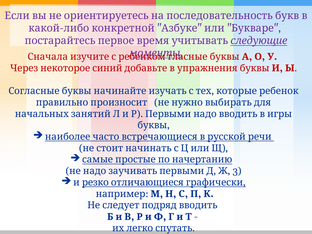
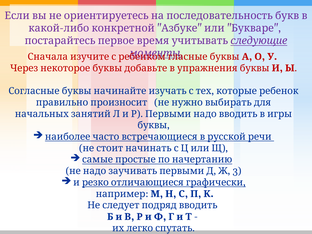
некоторое синий: синий -> буквы (107, 68)
